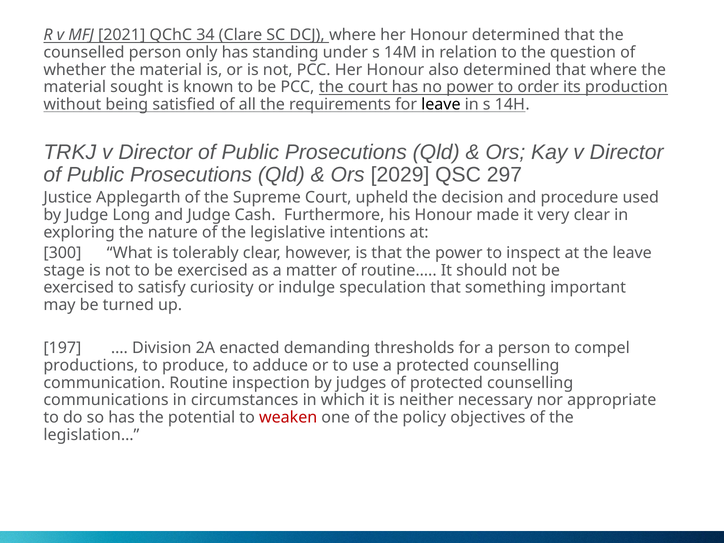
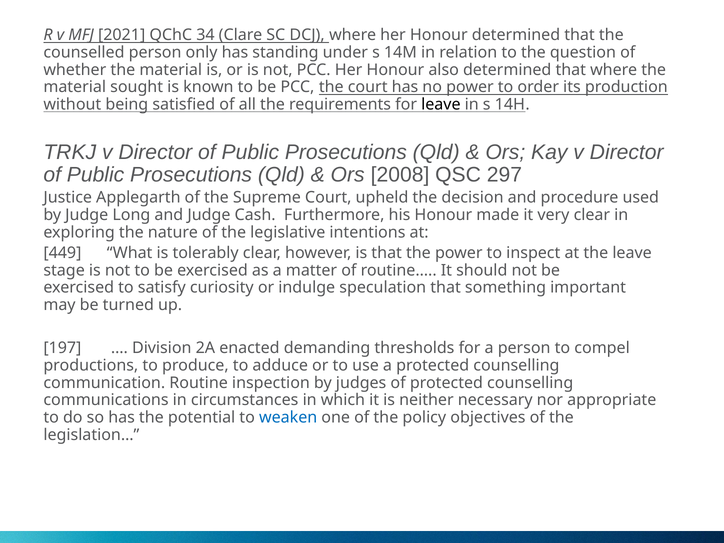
2029: 2029 -> 2008 (400, 175)
300: 300 -> 449 (62, 253)
weaken colour: red -> blue (288, 418)
